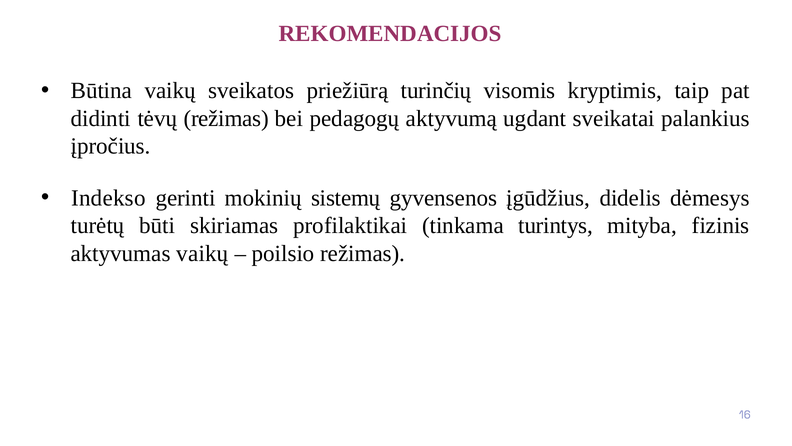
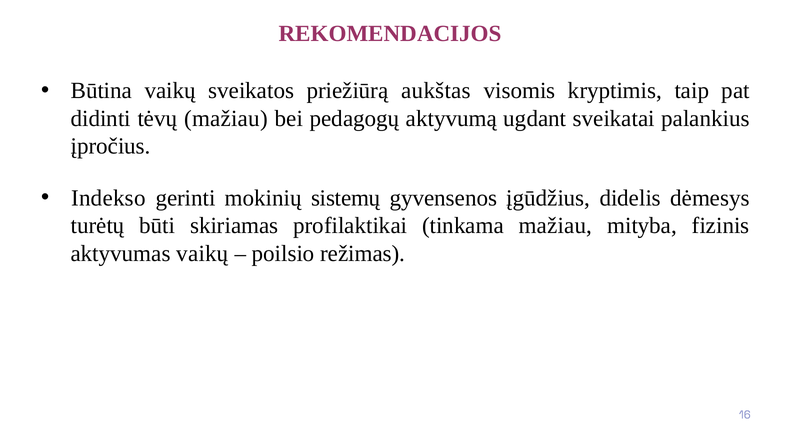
turinčių: turinčių -> aukštas (436, 91)
tėvų režimas: režimas -> mažiau (226, 118)
tinkama turintys: turintys -> mažiau (555, 225)
